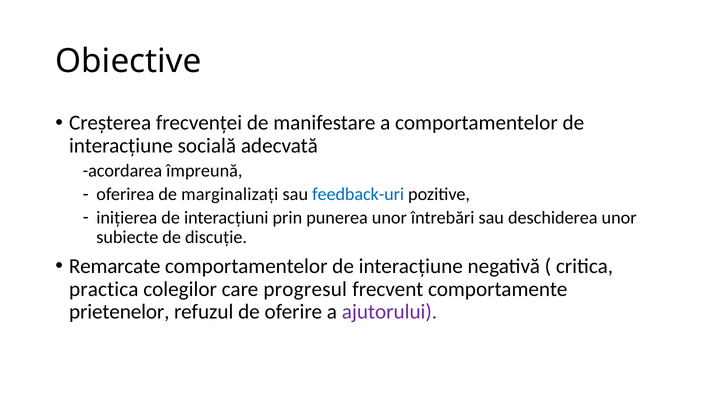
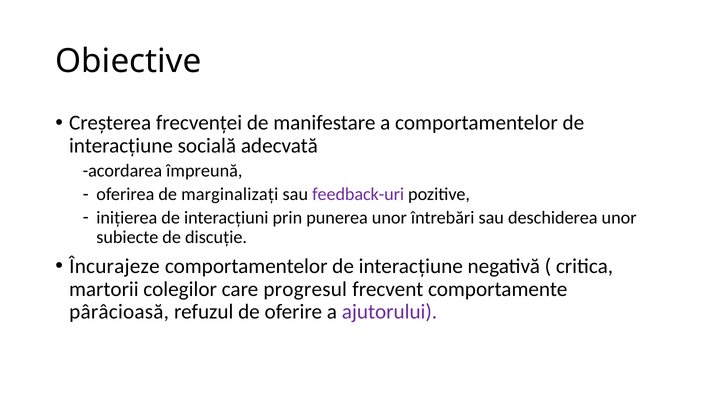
feedback-uri colour: blue -> purple (358, 194)
Remarcate: Remarcate -> Încurajeze (114, 266)
practica: practica -> martorii (104, 289)
prietenelor: prietenelor -> pârâcioasă (119, 312)
